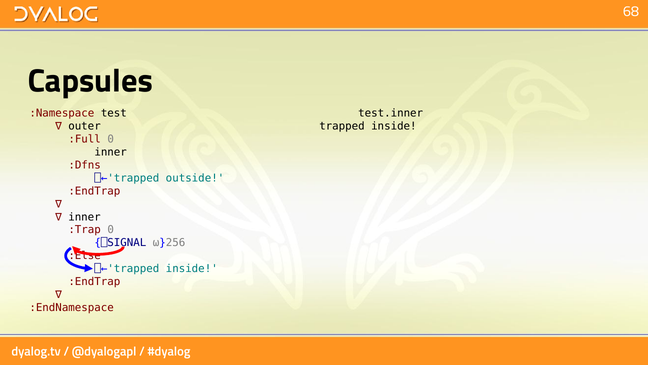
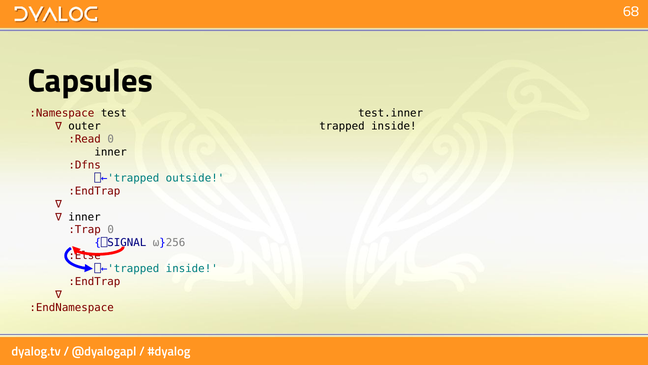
:Full: :Full -> :Read (85, 139)
